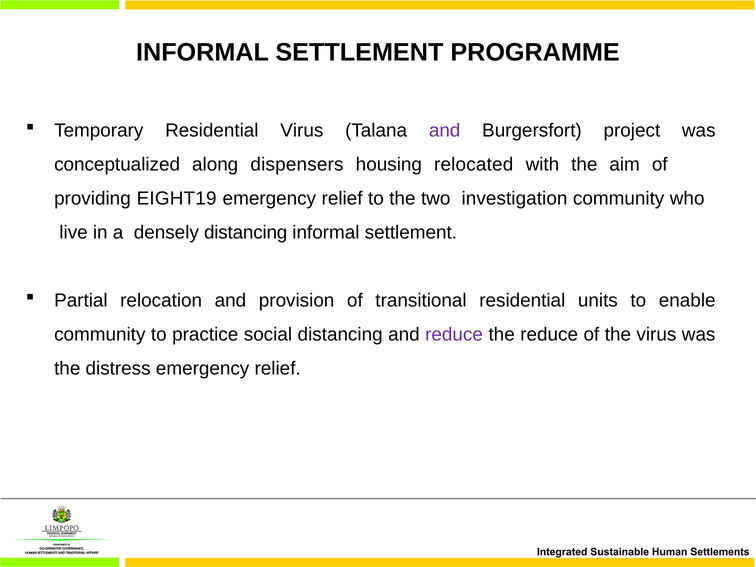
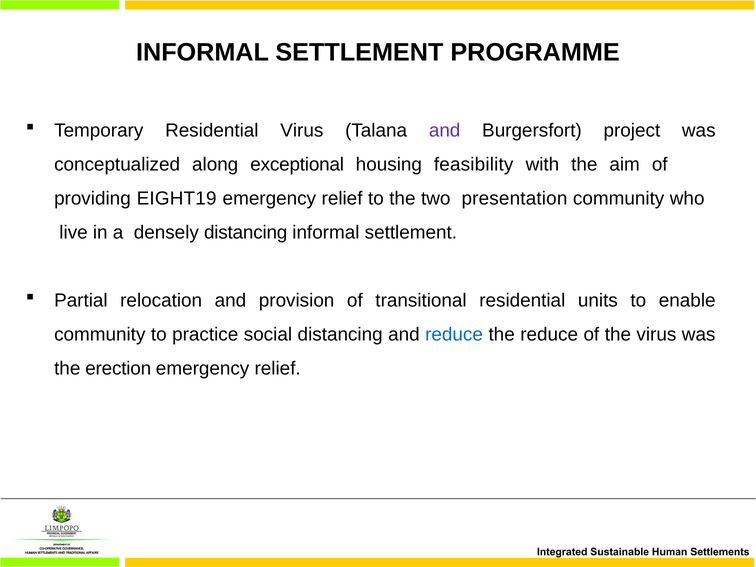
dispensers: dispensers -> exceptional (297, 164)
relocated: relocated -> feasibility (474, 164)
investigation: investigation -> presentation (514, 198)
reduce colour: purple -> blue (454, 334)
distress: distress -> erection (118, 369)
